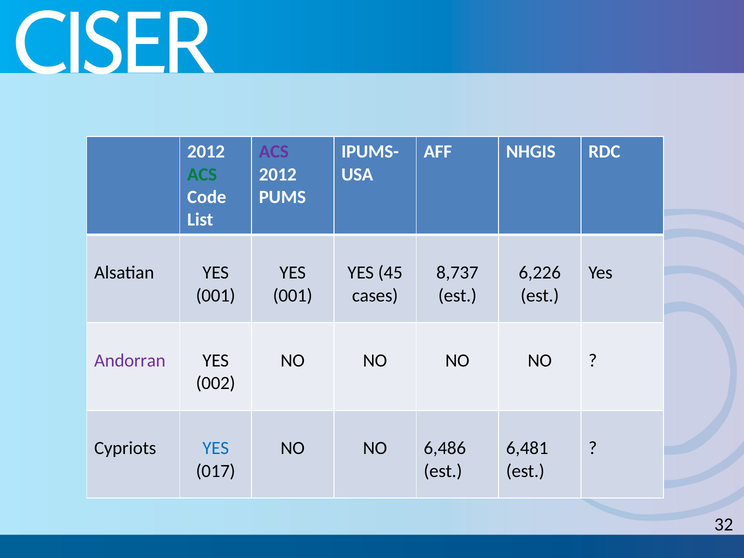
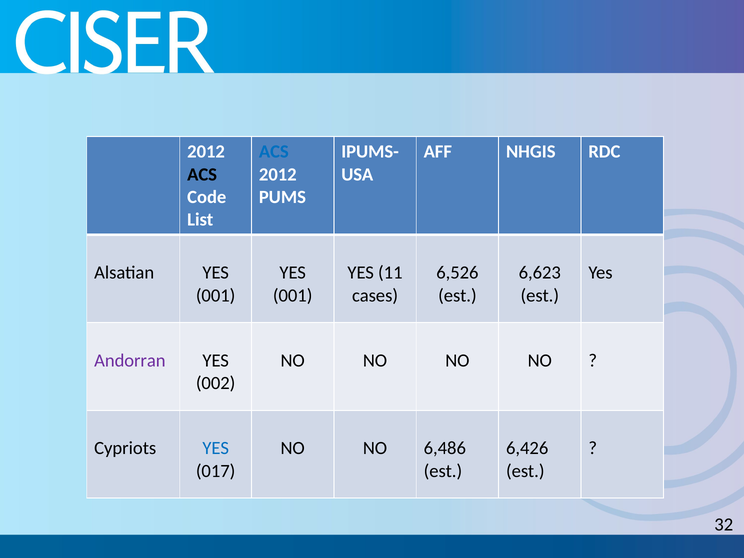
ACS colour: purple -> blue (274, 152)
ACS colour: green -> black (202, 174)
45: 45 -> 11 (390, 273)
8,737: 8,737 -> 6,526 (457, 273)
6,226: 6,226 -> 6,623 (540, 273)
6,481: 6,481 -> 6,426 (527, 448)
